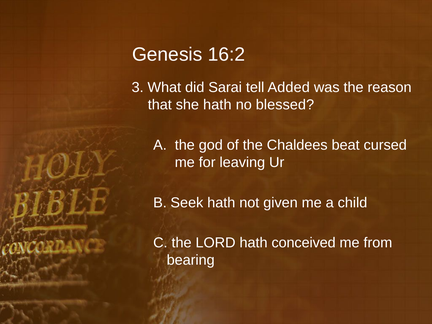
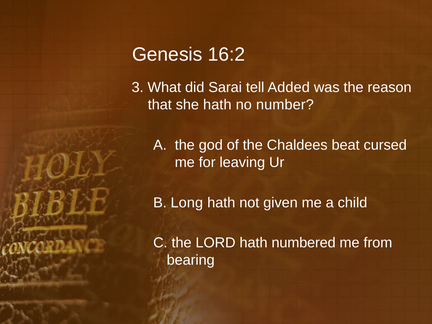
blessed: blessed -> number (285, 105)
Seek: Seek -> Long (187, 203)
conceived: conceived -> numbered (304, 243)
